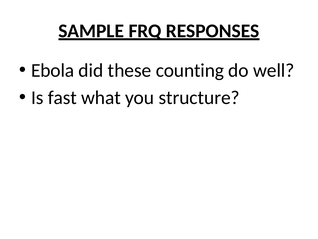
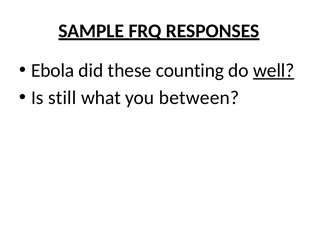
well underline: none -> present (274, 70)
fast: fast -> still (62, 98)
structure: structure -> between (199, 98)
